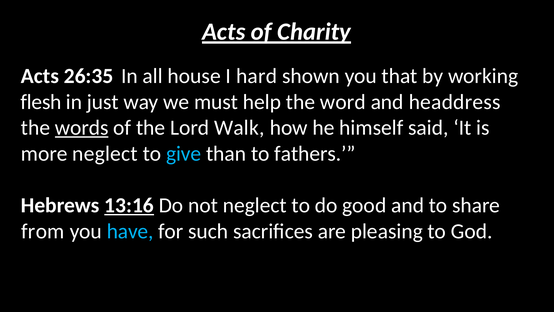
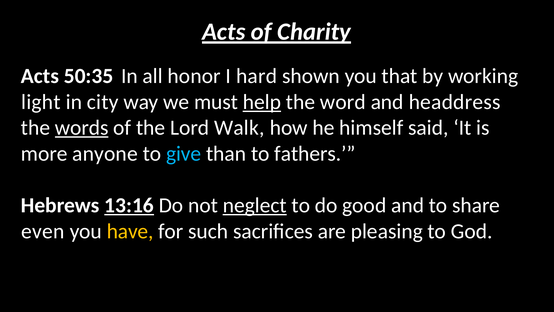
26:35: 26:35 -> 50:35 (89, 76)
house: house -> honor (194, 76)
flesh: flesh -> light (41, 102)
just: just -> city (103, 102)
help underline: none -> present (262, 102)
more neglect: neglect -> anyone (105, 154)
neglect underline: none -> present (255, 205)
from: from -> even (43, 231)
have colour: light blue -> yellow (130, 231)
